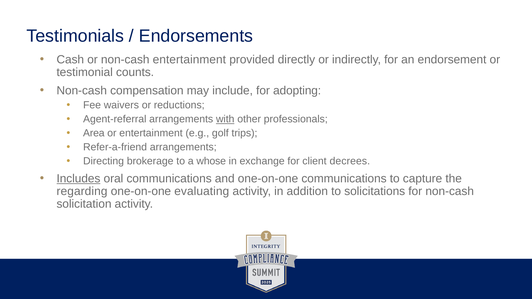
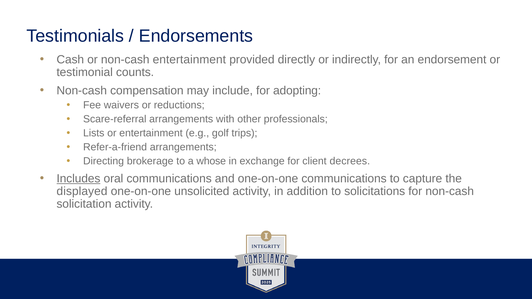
Agent-referral: Agent-referral -> Scare-referral (115, 119)
with underline: present -> none (225, 119)
Area: Area -> Lists (94, 133)
regarding: regarding -> displayed (82, 191)
evaluating: evaluating -> unsolicited (202, 191)
